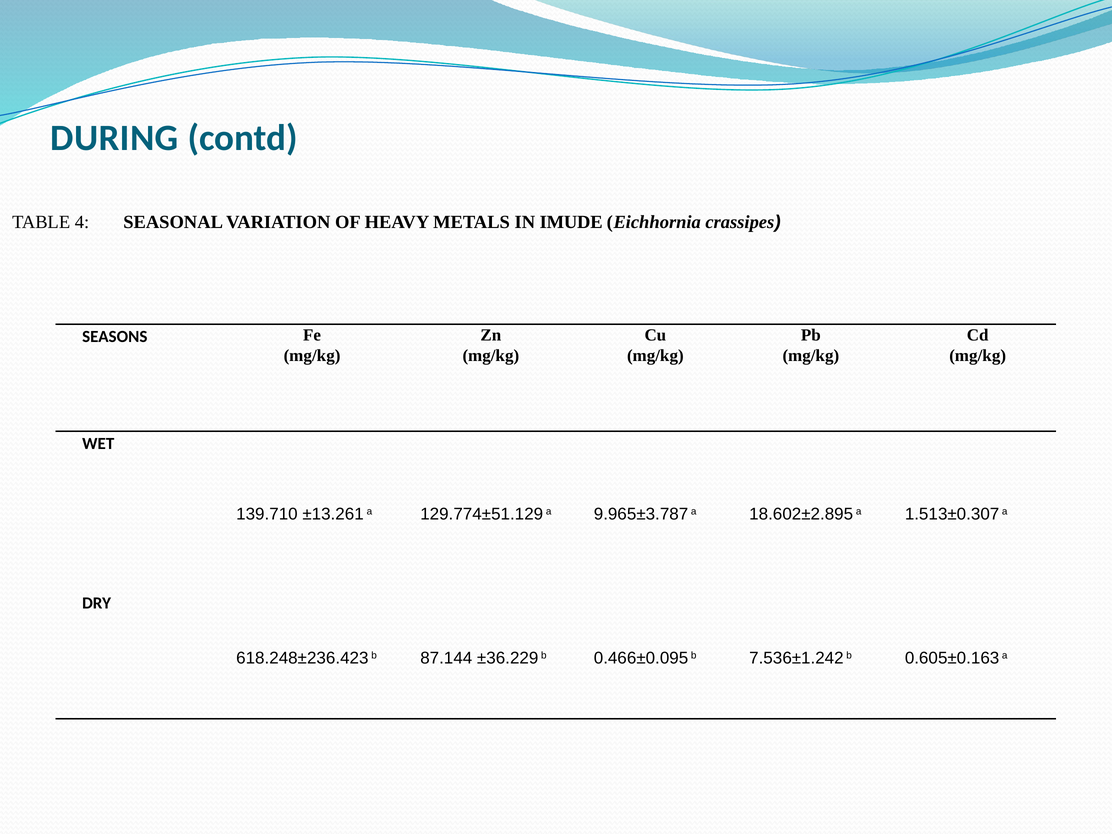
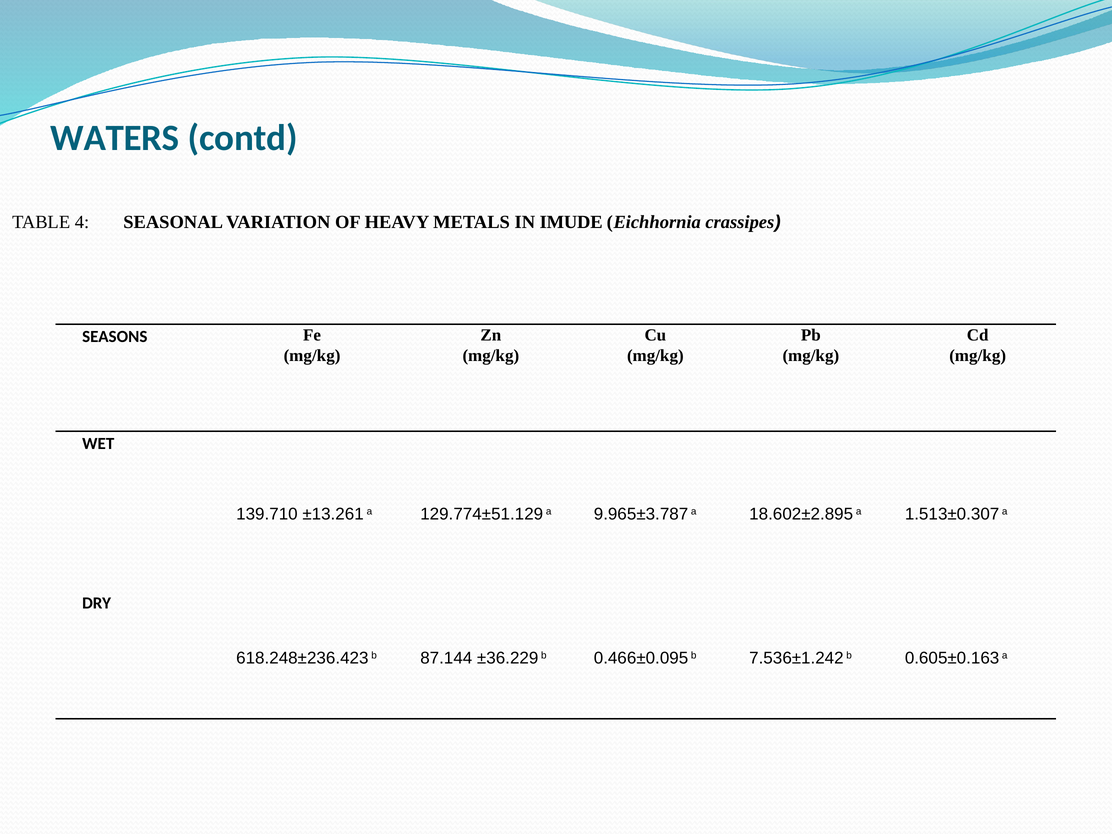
DURING: DURING -> WATERS (115, 138)
